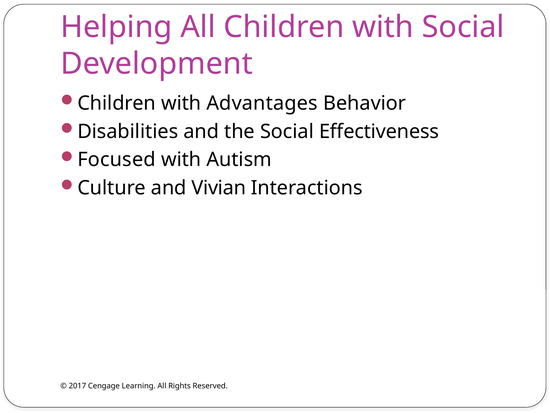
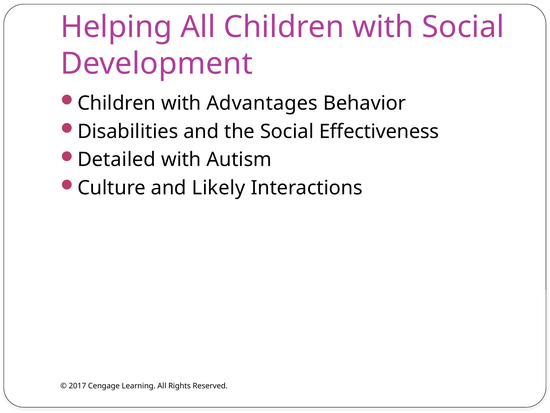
Focused: Focused -> Detailed (117, 160)
Vivian: Vivian -> Likely (219, 188)
